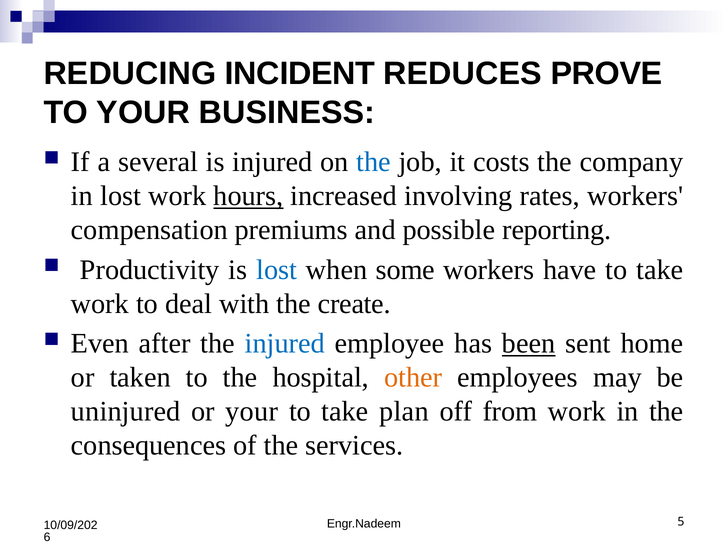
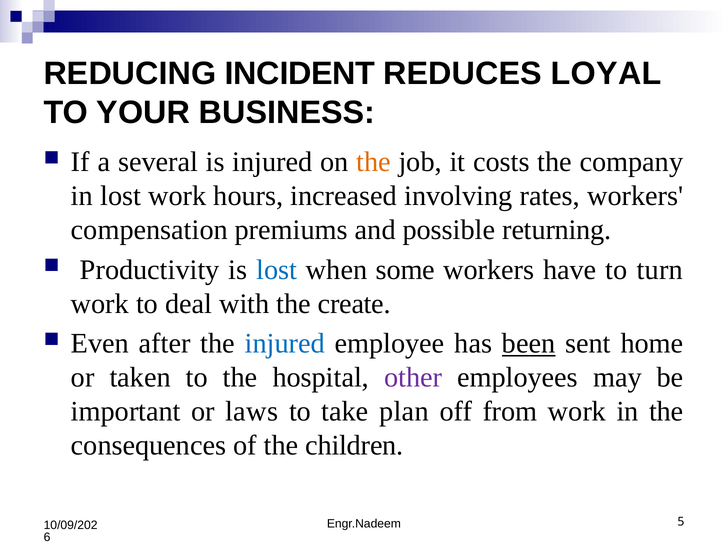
PROVE: PROVE -> LOYAL (606, 74)
the colour: blue -> orange (374, 162)
hours underline: present -> none (248, 196)
reporting: reporting -> returning (557, 230)
have to take: take -> turn (660, 270)
other colour: orange -> purple (413, 377)
uninjured: uninjured -> important (126, 411)
or your: your -> laws (252, 411)
services: services -> children (354, 445)
